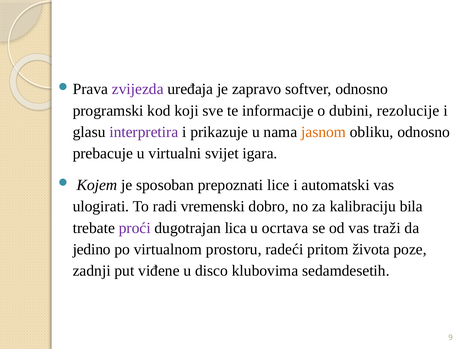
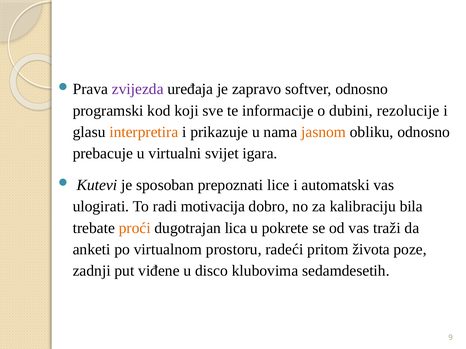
interpretira colour: purple -> orange (144, 132)
Kojem: Kojem -> Kutevi (97, 185)
vremenski: vremenski -> motivacija (213, 207)
proći colour: purple -> orange (135, 228)
ocrtava: ocrtava -> pokrete (285, 228)
jedino: jedino -> anketi (92, 250)
